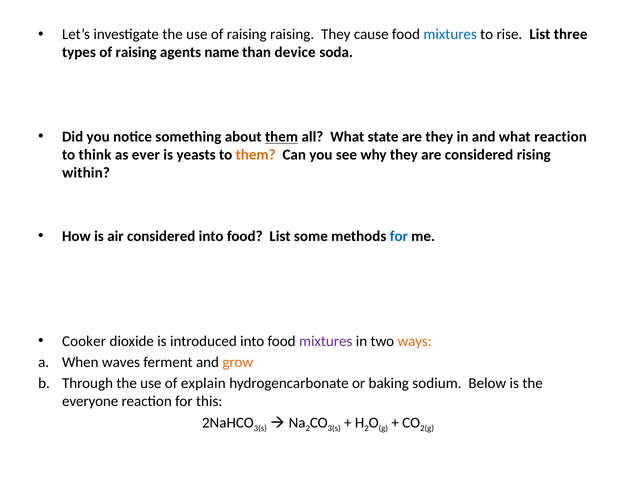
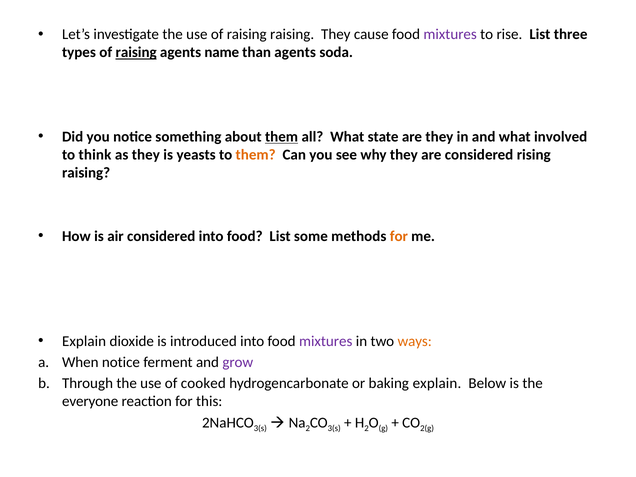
mixtures colour: blue -> purple (450, 34)
raising underline: none -> present (136, 53)
than device: device -> agents (295, 53)
what reaction: reaction -> involved (561, 137)
as ever: ever -> they (146, 155)
within: within -> raising (86, 173)
for colour: blue -> orange (399, 236)
Cooker: Cooker -> Explain (84, 341)
When waves: waves -> notice (121, 362)
grow colour: orange -> purple (238, 362)
explain: explain -> cooked (203, 383)
baking sodium: sodium -> explain (437, 383)
